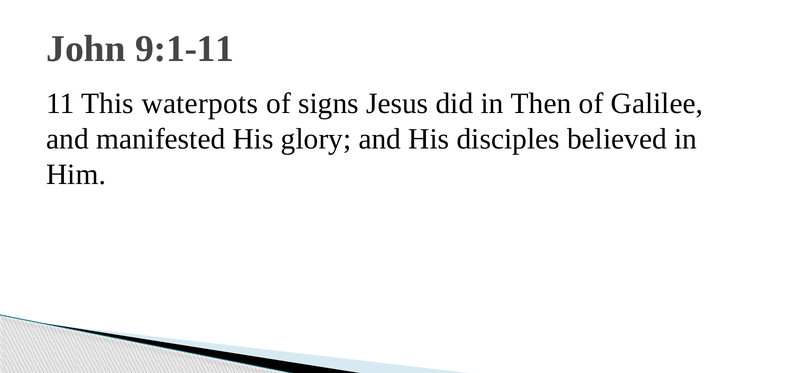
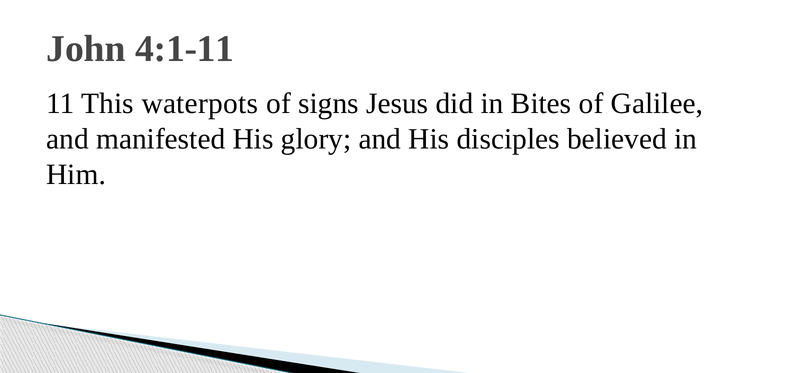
9:1-11: 9:1-11 -> 4:1-11 (185, 49)
Then: Then -> Bites (541, 104)
